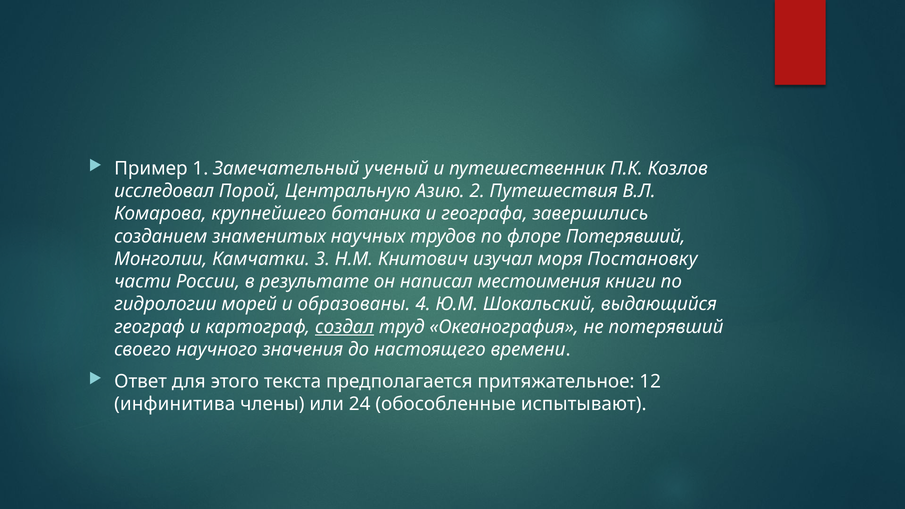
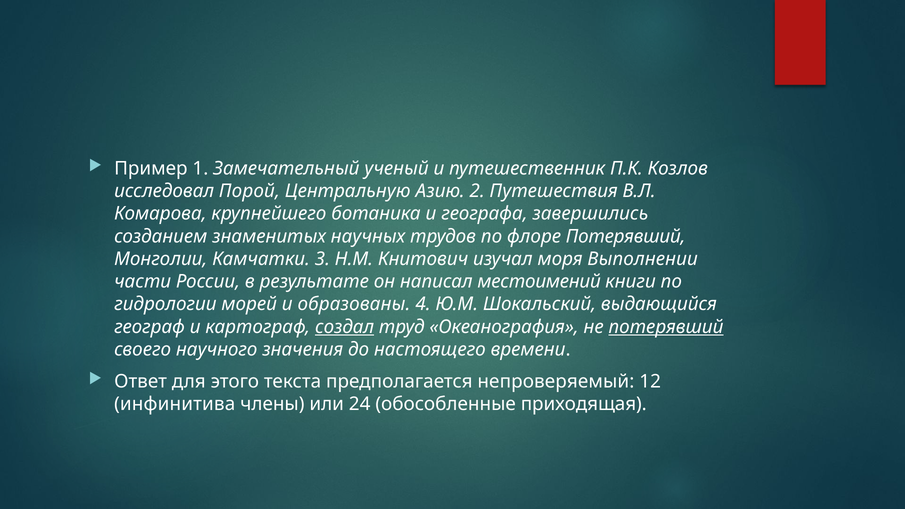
Постановку: Постановку -> Выполнении (643, 259)
местоимения: местоимения -> местоимений (539, 282)
потерявший underline: none -> present (666, 327)
притяжательное: притяжательное -> непроверяемый (556, 382)
испытывают: испытывают -> приходящая (584, 404)
